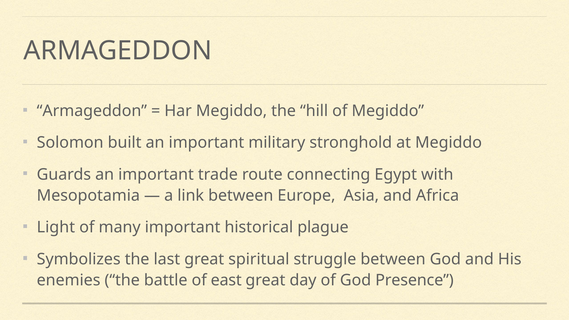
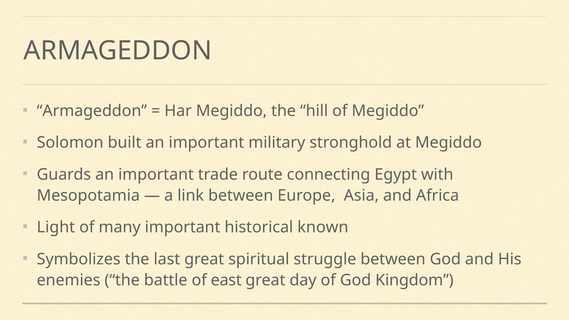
plague: plague -> known (323, 227)
Presence: Presence -> Kingdom (414, 280)
